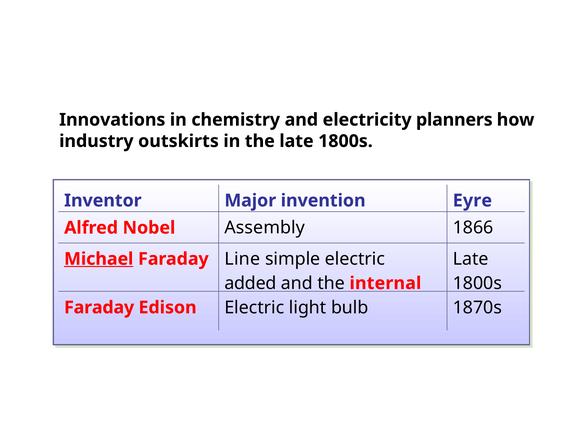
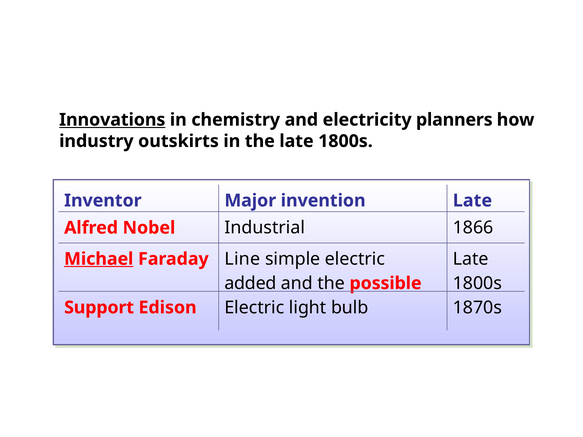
Innovations underline: none -> present (112, 120)
invention Eyre: Eyre -> Late (472, 201)
Assembly: Assembly -> Industrial (265, 228)
internal: internal -> possible (386, 283)
Faraday: Faraday -> Support (99, 308)
